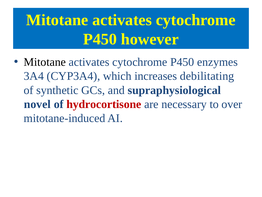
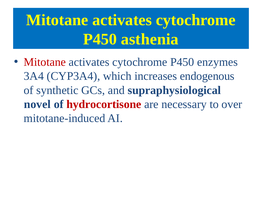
however: however -> asthenia (150, 39)
Mitotane colour: black -> red (45, 62)
debilitating: debilitating -> endogenous (207, 76)
